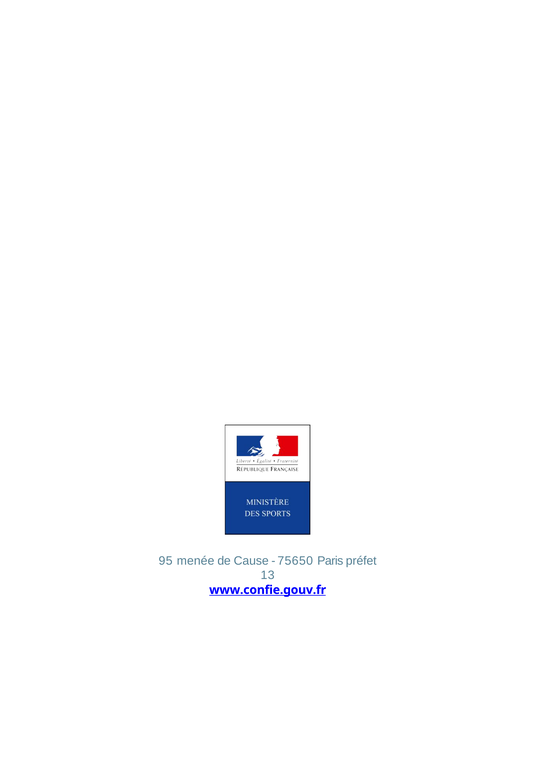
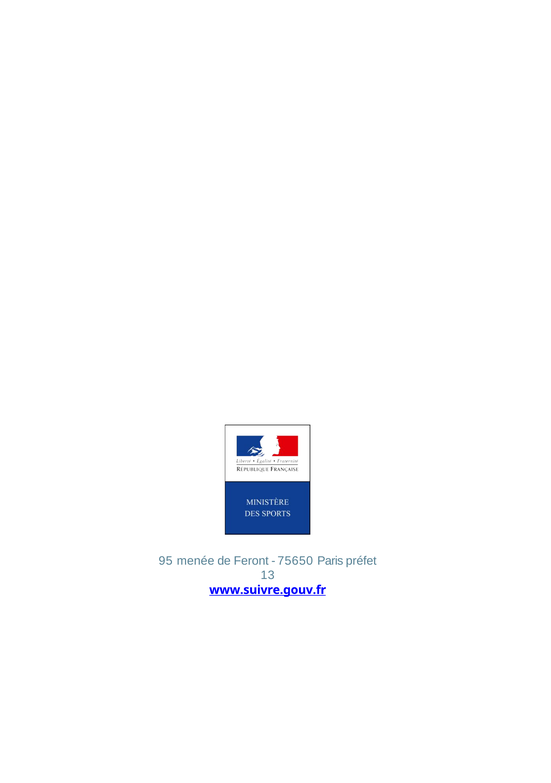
Cause: Cause -> Feront (251, 561)
www.confie.gouv.fr: www.confie.gouv.fr -> www.suivre.gouv.fr (268, 590)
